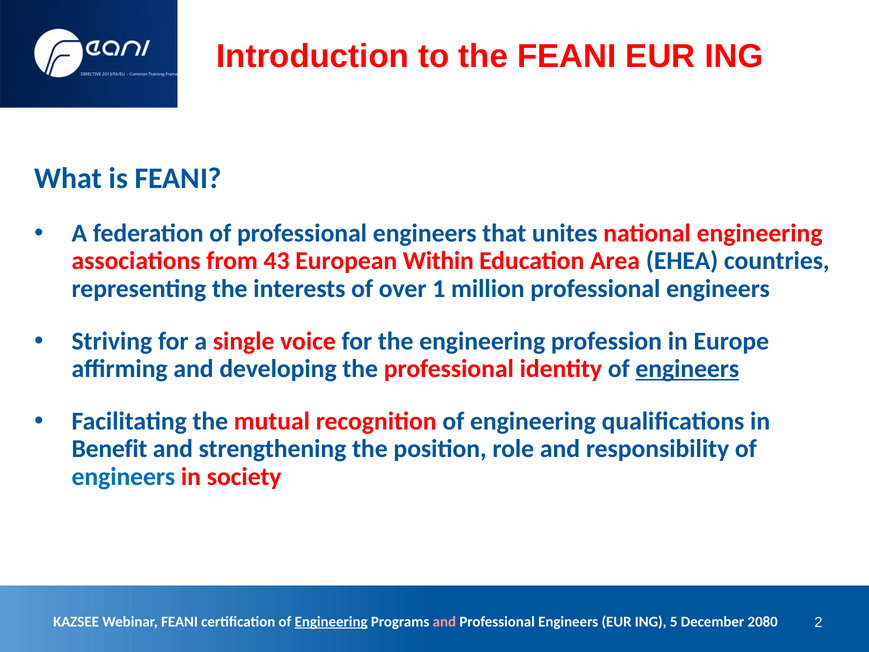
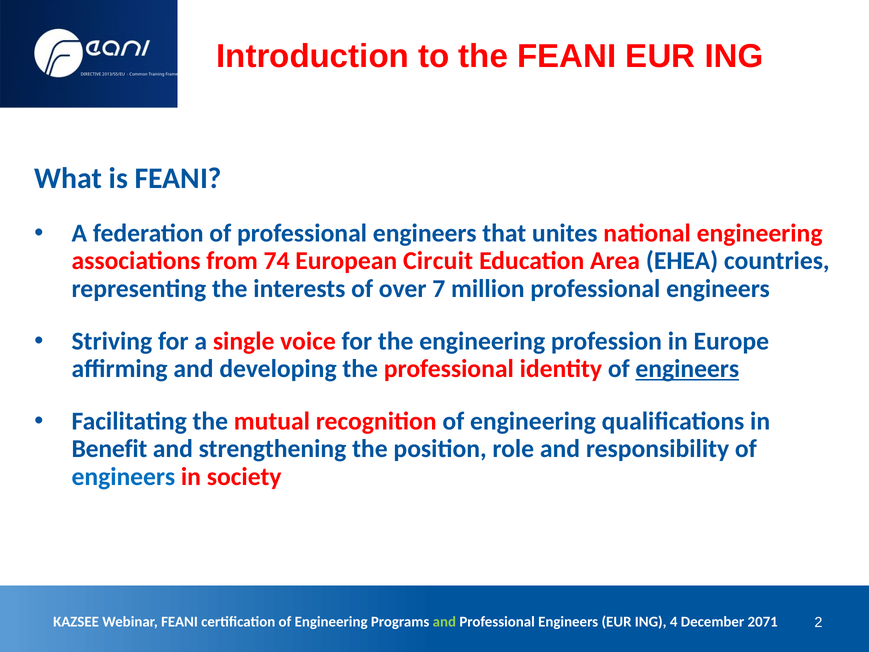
43: 43 -> 74 (277, 261)
Within: Within -> Circuit (438, 261)
1: 1 -> 7 (439, 289)
Engineering underline: present -> none (331, 621)
and colour: pink -> light green (444, 621)
5: 5 -> 4 (674, 621)
2080: 2080 -> 2071 (763, 621)
